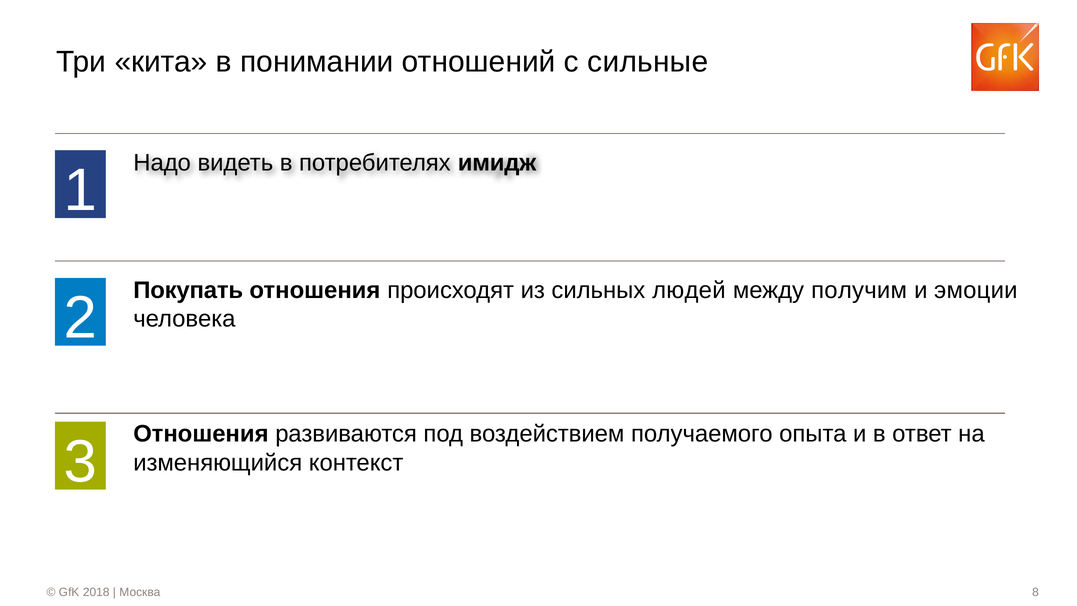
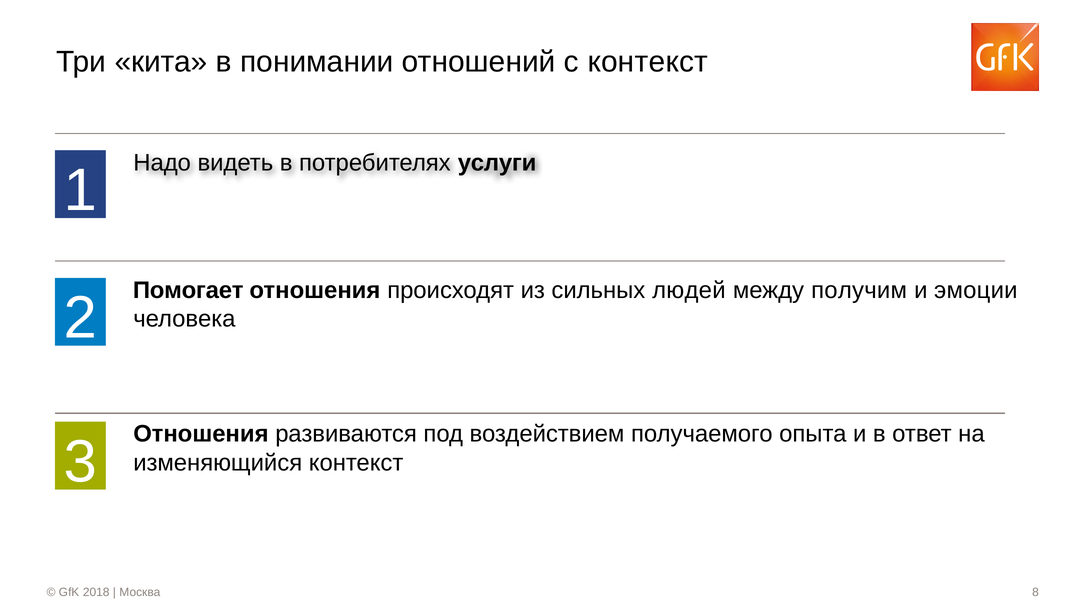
с сильные: сильные -> контекст (648, 62)
имидж: имидж -> услуги (497, 163)
Покупать: Покупать -> Помогает (188, 290)
